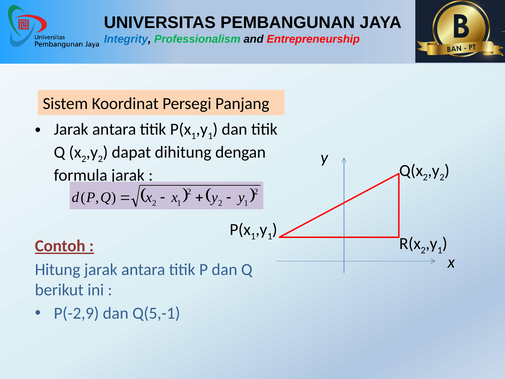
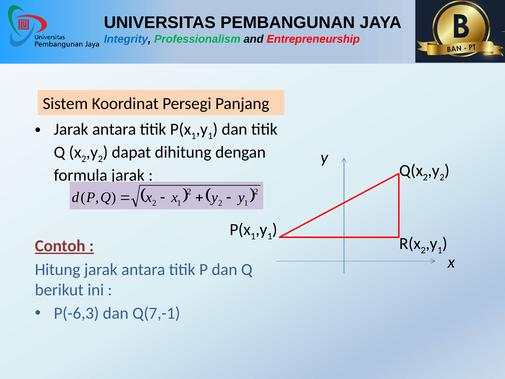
P(-2,9: P(-2,9 -> P(-6,3 (76, 313)
Q(5,-1: Q(5,-1 -> Q(7,-1 (156, 313)
